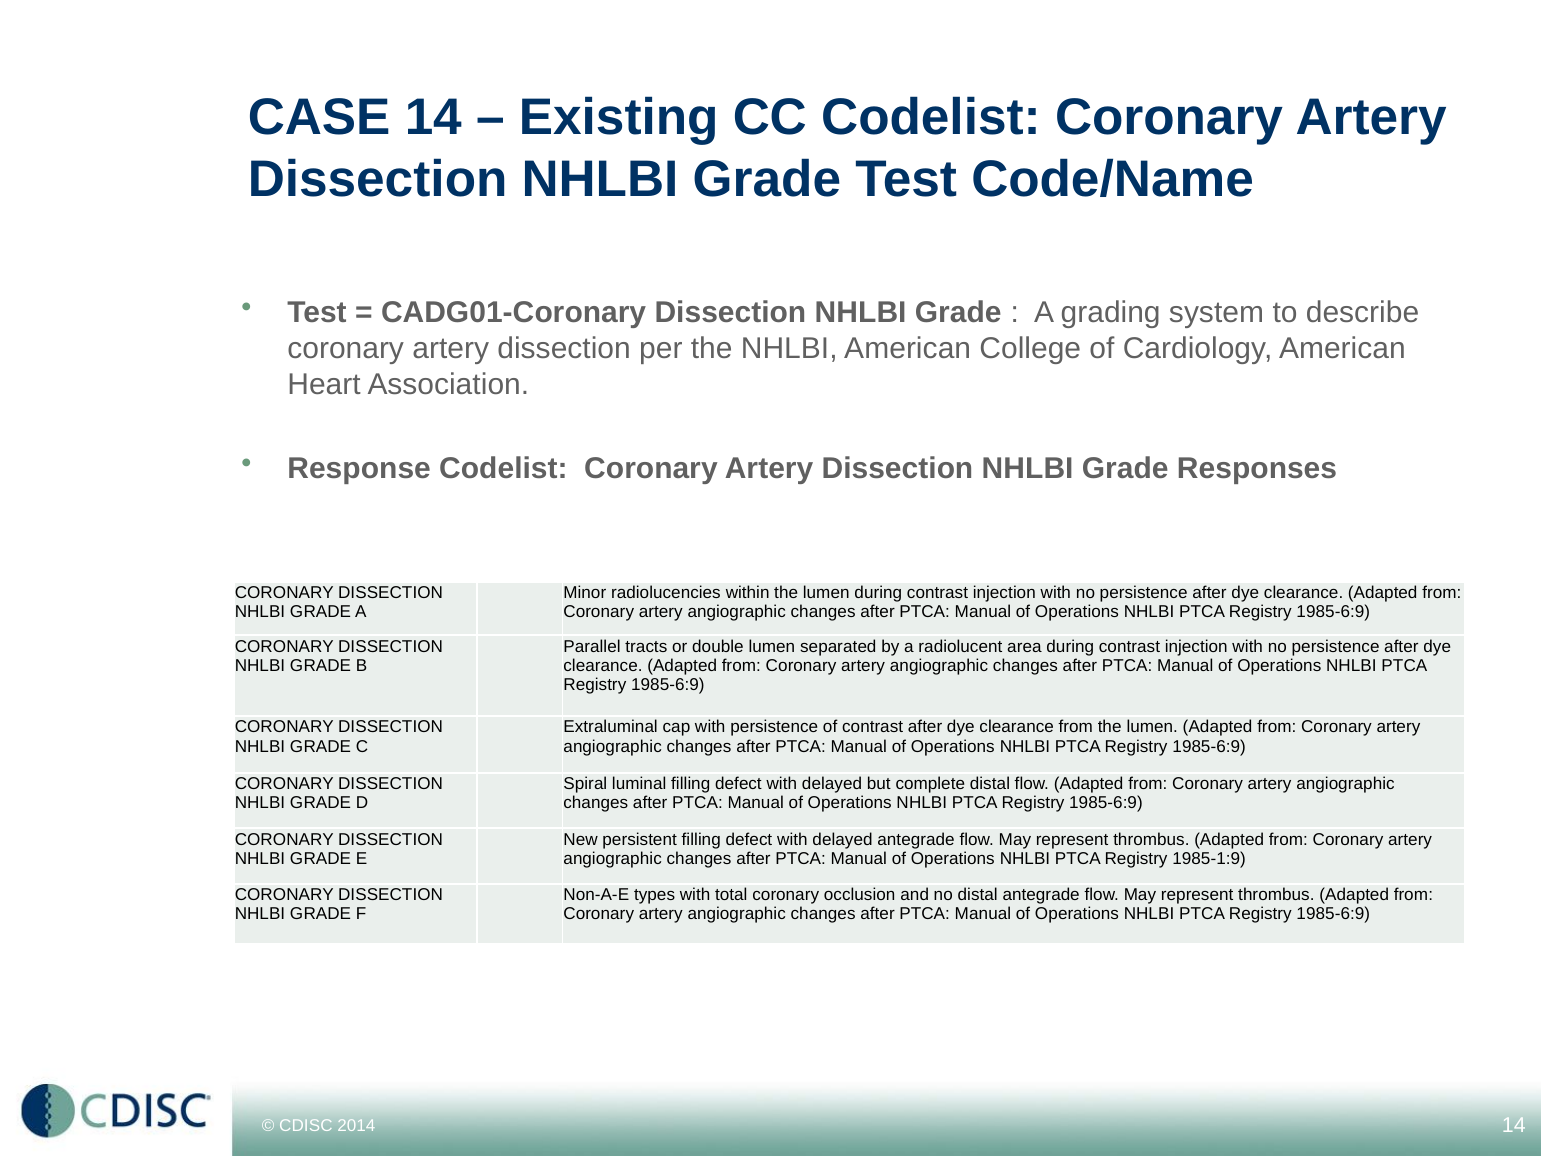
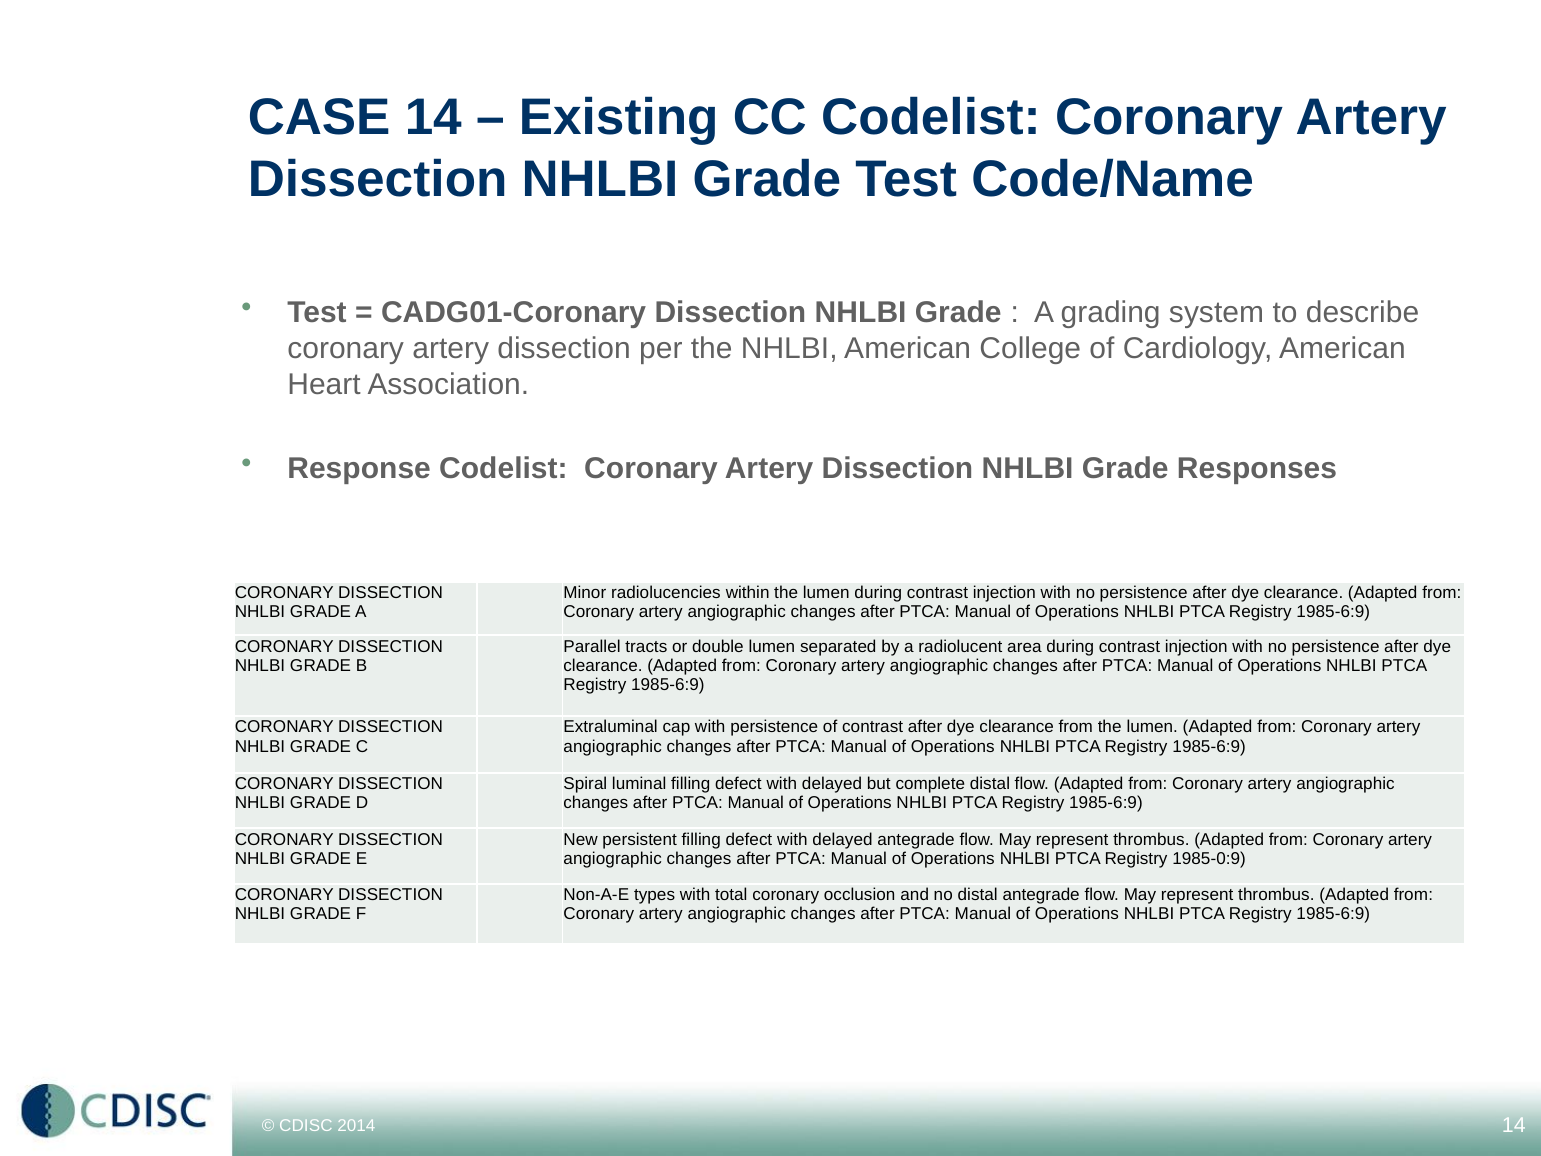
1985-1:9: 1985-1:9 -> 1985-0:9 (1209, 858)
